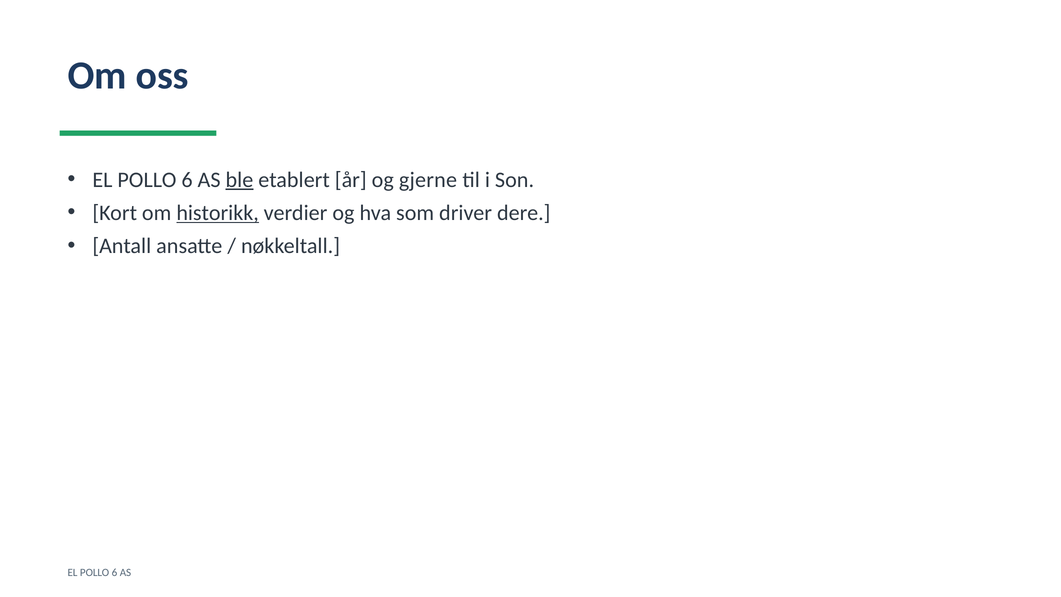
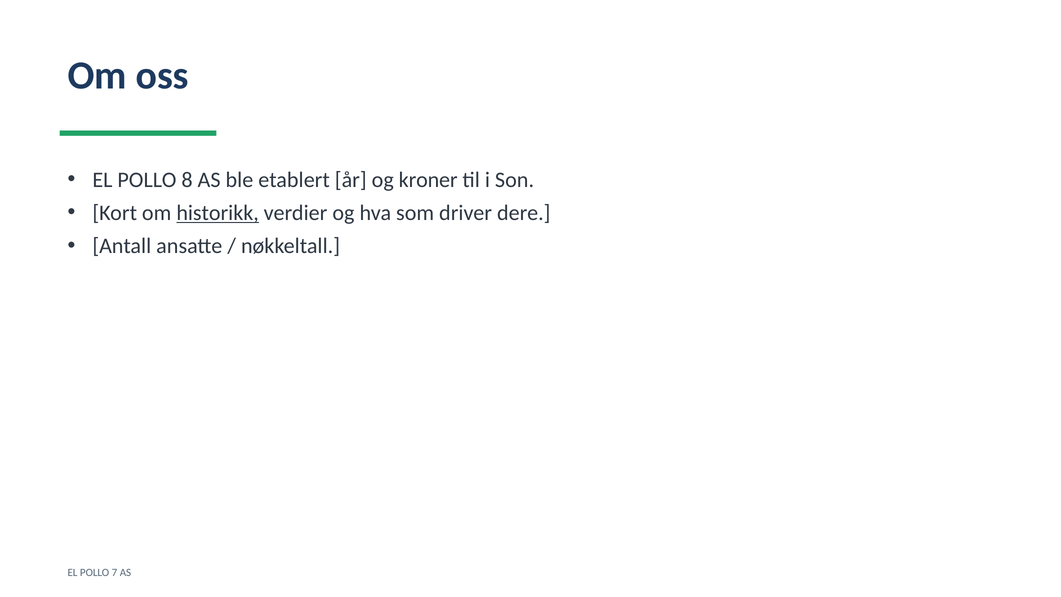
6: 6 -> 8 (187, 180)
ble underline: present -> none (239, 180)
gjerne: gjerne -> kroner (428, 180)
6: 6 -> 7 (114, 573)
